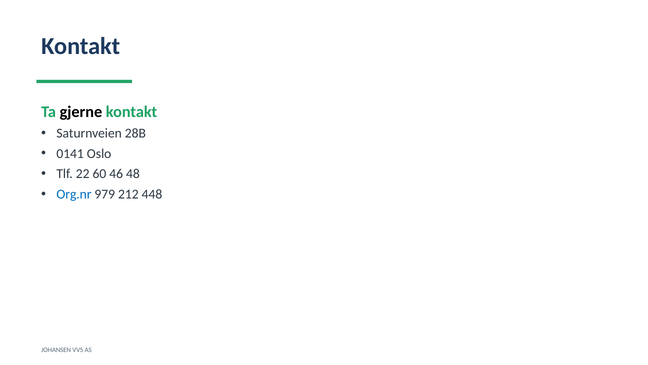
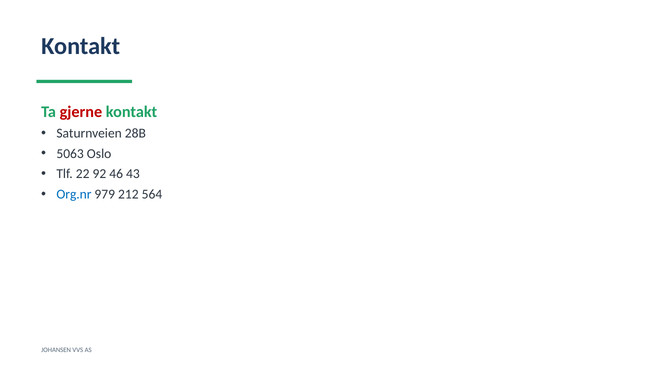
gjerne colour: black -> red (81, 112)
0141: 0141 -> 5063 (70, 154)
60: 60 -> 92 (99, 174)
48: 48 -> 43 (133, 174)
448: 448 -> 564 (152, 194)
